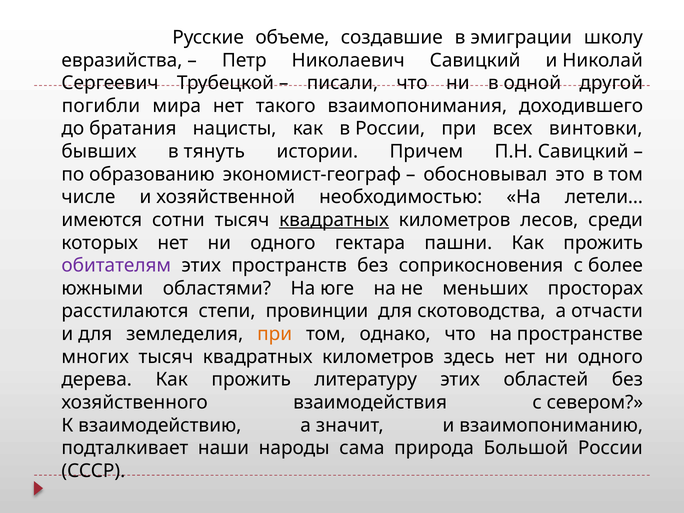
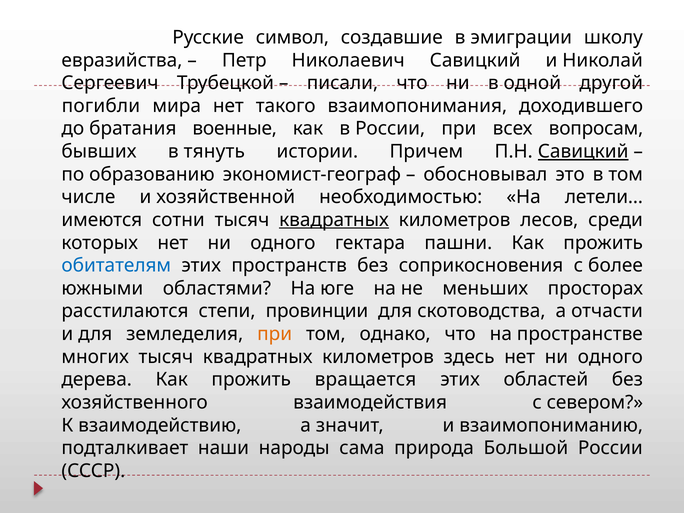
объеме: объеме -> символ (292, 37)
нацисты: нацисты -> военные (235, 129)
винтовки: винтовки -> вопросам (596, 129)
Савицкий underline: none -> present (583, 152)
обитателям colour: purple -> blue (116, 266)
литературу: литературу -> вращается (366, 380)
